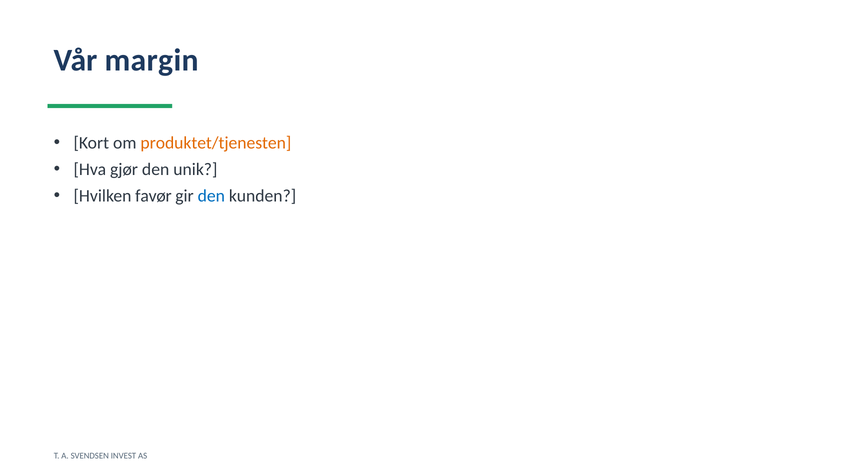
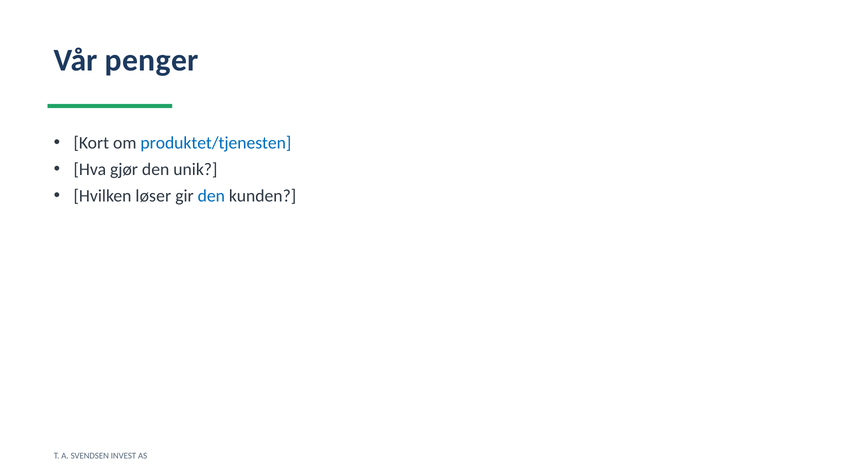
margin: margin -> penger (152, 60)
produktet/tjenesten colour: orange -> blue (216, 143)
favør: favør -> løser (153, 196)
